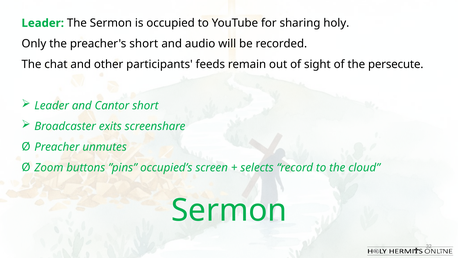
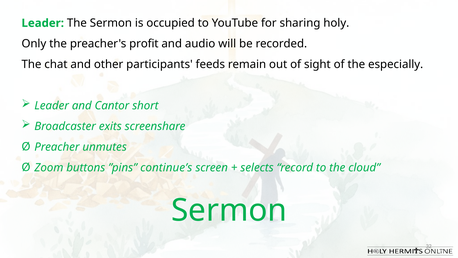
preacher's short: short -> profit (144, 44)
persecute: persecute -> especially (396, 64)
occupied’s: occupied’s -> continue’s (166, 167)
